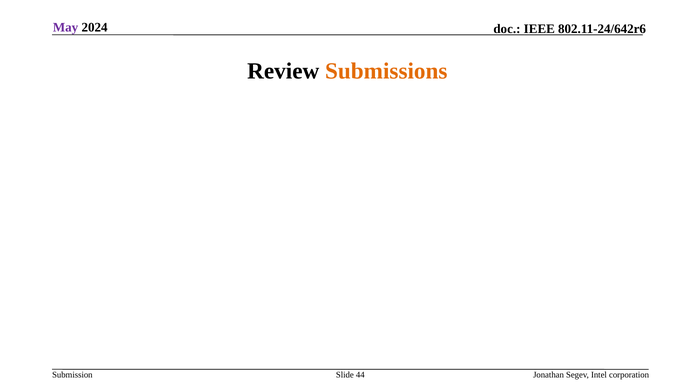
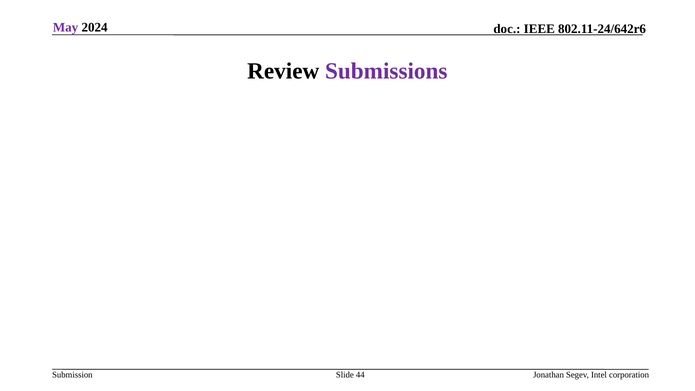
Submissions colour: orange -> purple (386, 71)
